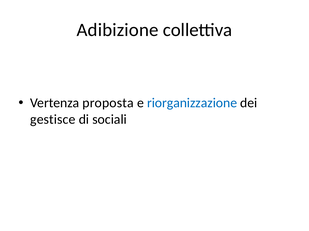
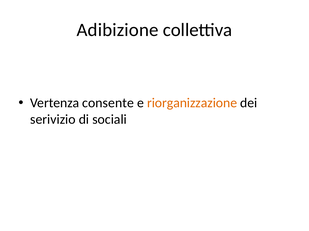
proposta: proposta -> consente (108, 103)
riorganizzazione colour: blue -> orange (192, 103)
gestisce: gestisce -> serivizio (53, 120)
